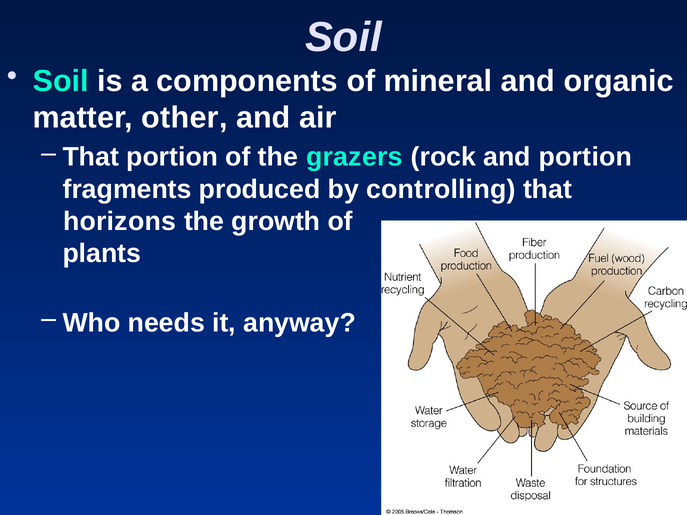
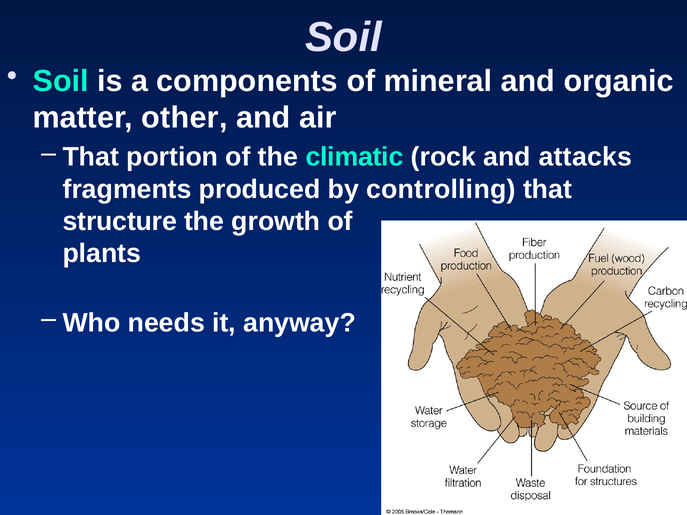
grazers: grazers -> climatic (355, 157)
and portion: portion -> attacks (585, 157)
horizons: horizons -> structure (120, 221)
